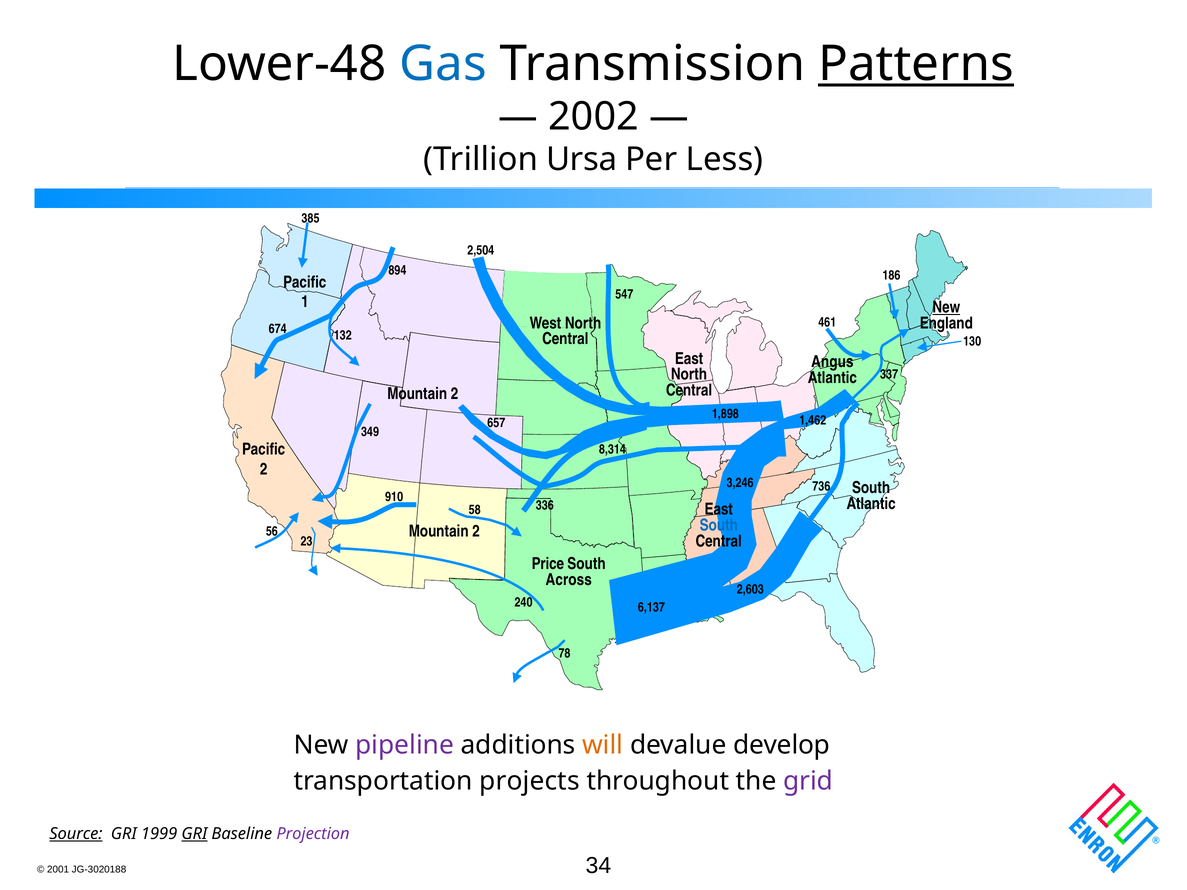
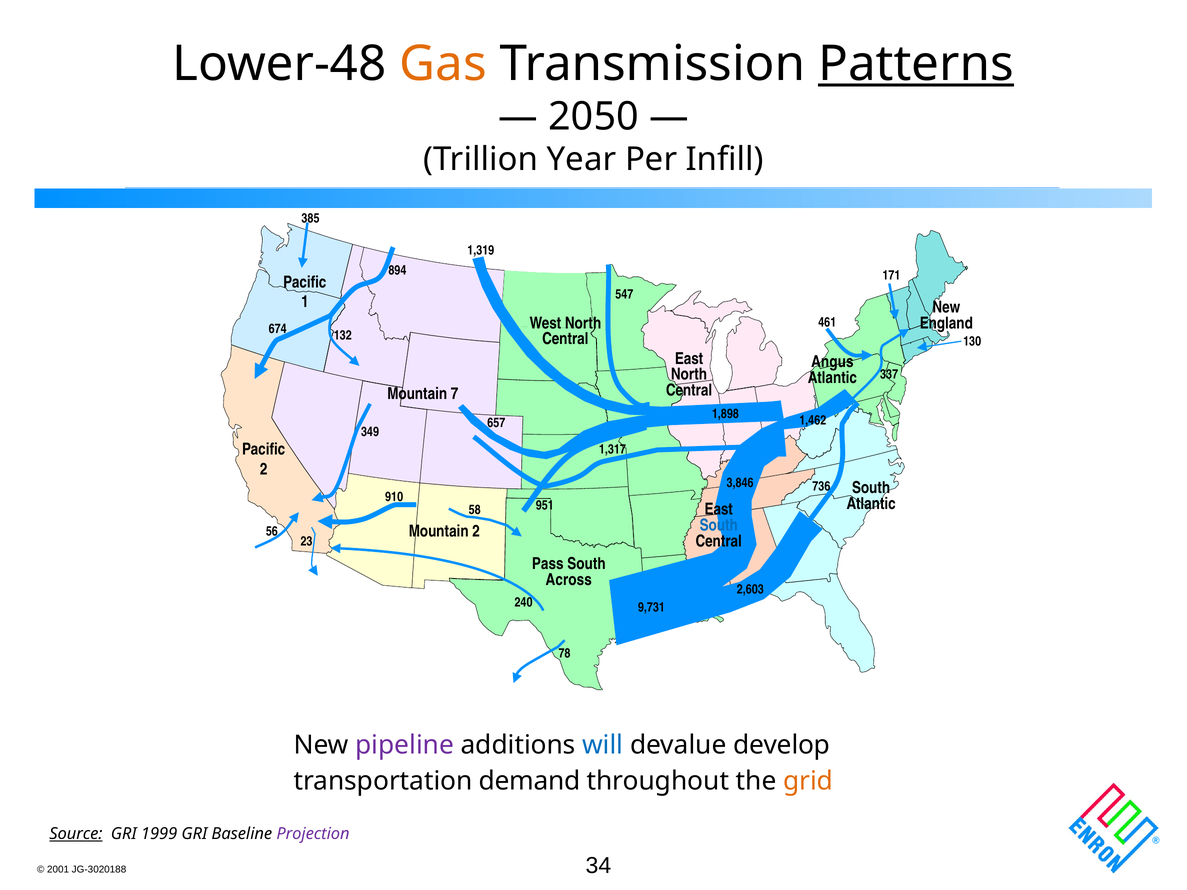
Gas colour: blue -> orange (443, 64)
2002: 2002 -> 2050 (594, 117)
Ursa: Ursa -> Year (581, 160)
Less: Less -> Infill (725, 160)
2,504: 2,504 -> 1,319 (481, 251)
186: 186 -> 171 (891, 275)
New underline: present -> none (946, 308)
2: 2 -> 7 (455, 394)
8,314: 8,314 -> 1,317 (612, 449)
3,246: 3,246 -> 3,846 (740, 483)
336: 336 -> 951 (545, 505)
Price: Price -> Pass (548, 564)
6,137: 6,137 -> 9,731 (651, 608)
will colour: orange -> blue (603, 745)
projects: projects -> demand (530, 781)
grid colour: purple -> orange (808, 781)
GRI underline: present -> none (194, 834)
